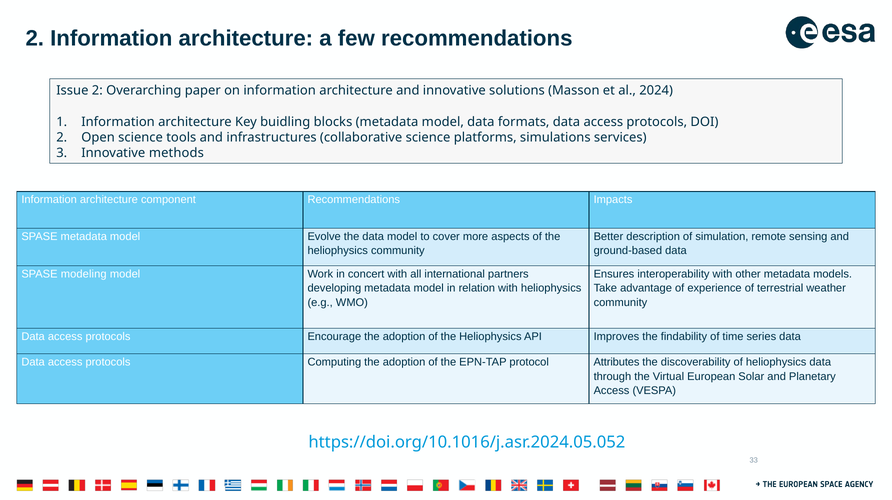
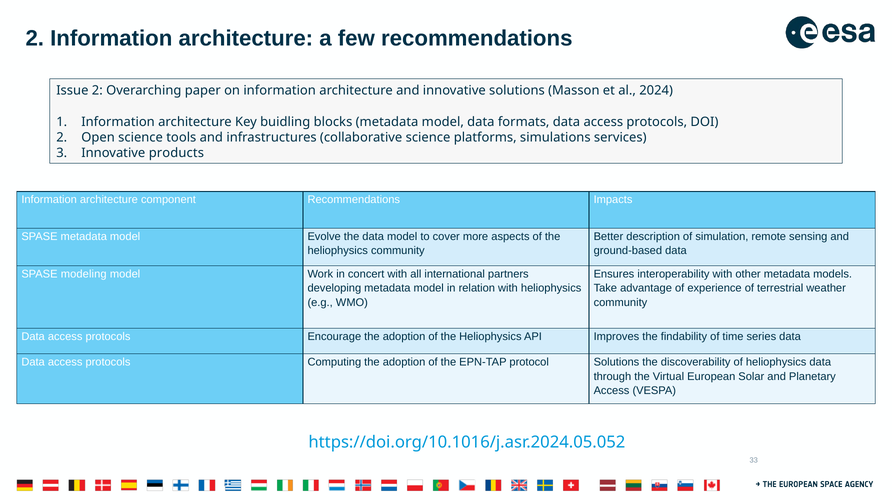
methods: methods -> products (176, 153)
protocol Attributes: Attributes -> Solutions (616, 362)
